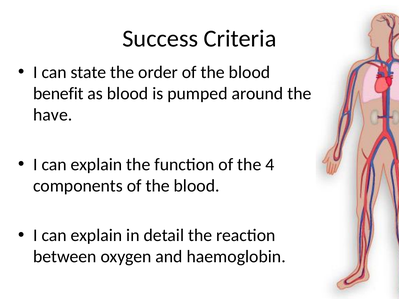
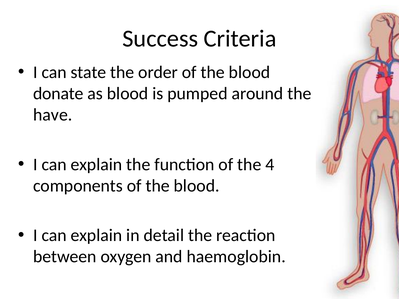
benefit: benefit -> donate (58, 94)
